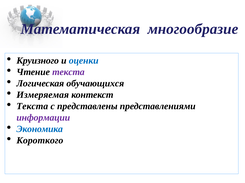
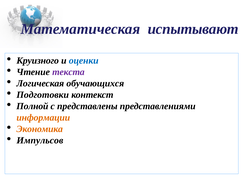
многообразие: многообразие -> испытывают (193, 29)
Измеряемая: Измеряемая -> Подготовки (43, 95)
Текста: Текста -> Полной (32, 107)
информации colour: purple -> orange (43, 118)
Экономика colour: blue -> orange (40, 130)
Короткого: Короткого -> Импульсов (40, 141)
